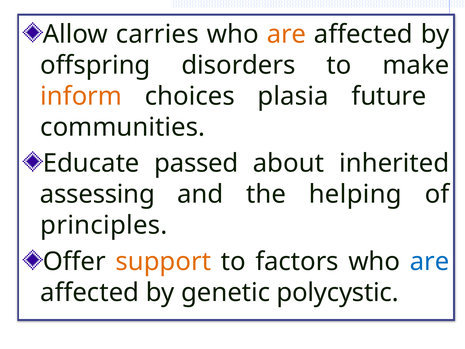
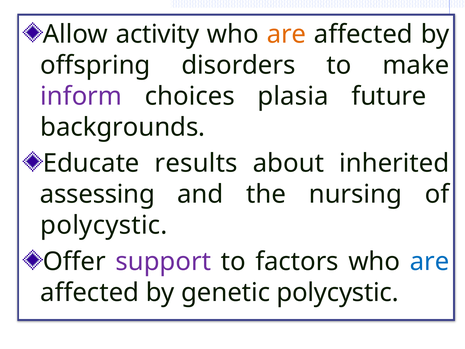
carries: carries -> activity (157, 34)
inform colour: orange -> purple (81, 96)
communities: communities -> backgrounds (123, 127)
passed: passed -> results (196, 163)
helping: helping -> nursing (355, 194)
principles: principles -> polycystic (104, 225)
support colour: orange -> purple (163, 261)
